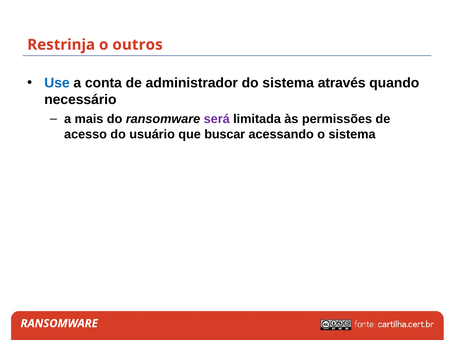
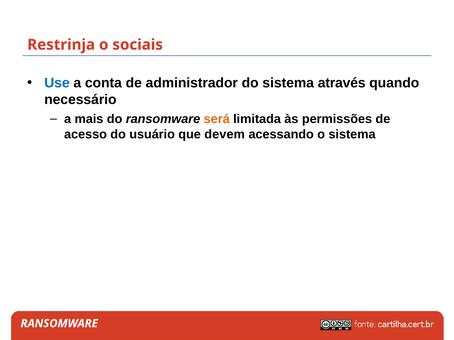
outros: outros -> sociais (138, 45)
será colour: purple -> orange (217, 119)
buscar: buscar -> devem (225, 134)
